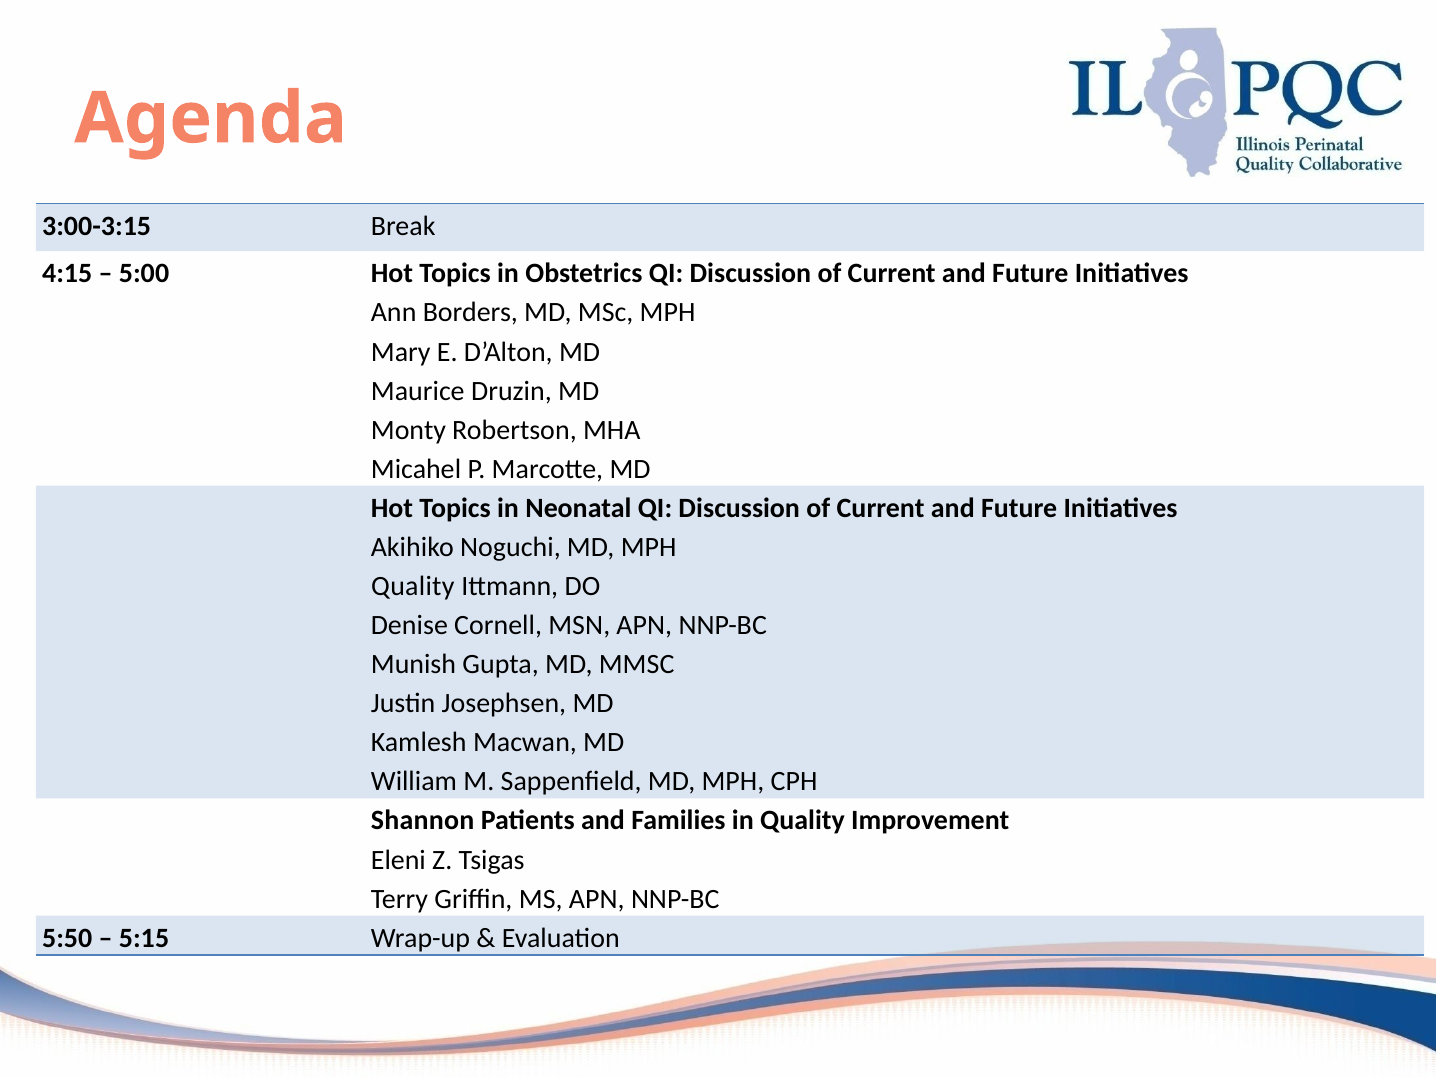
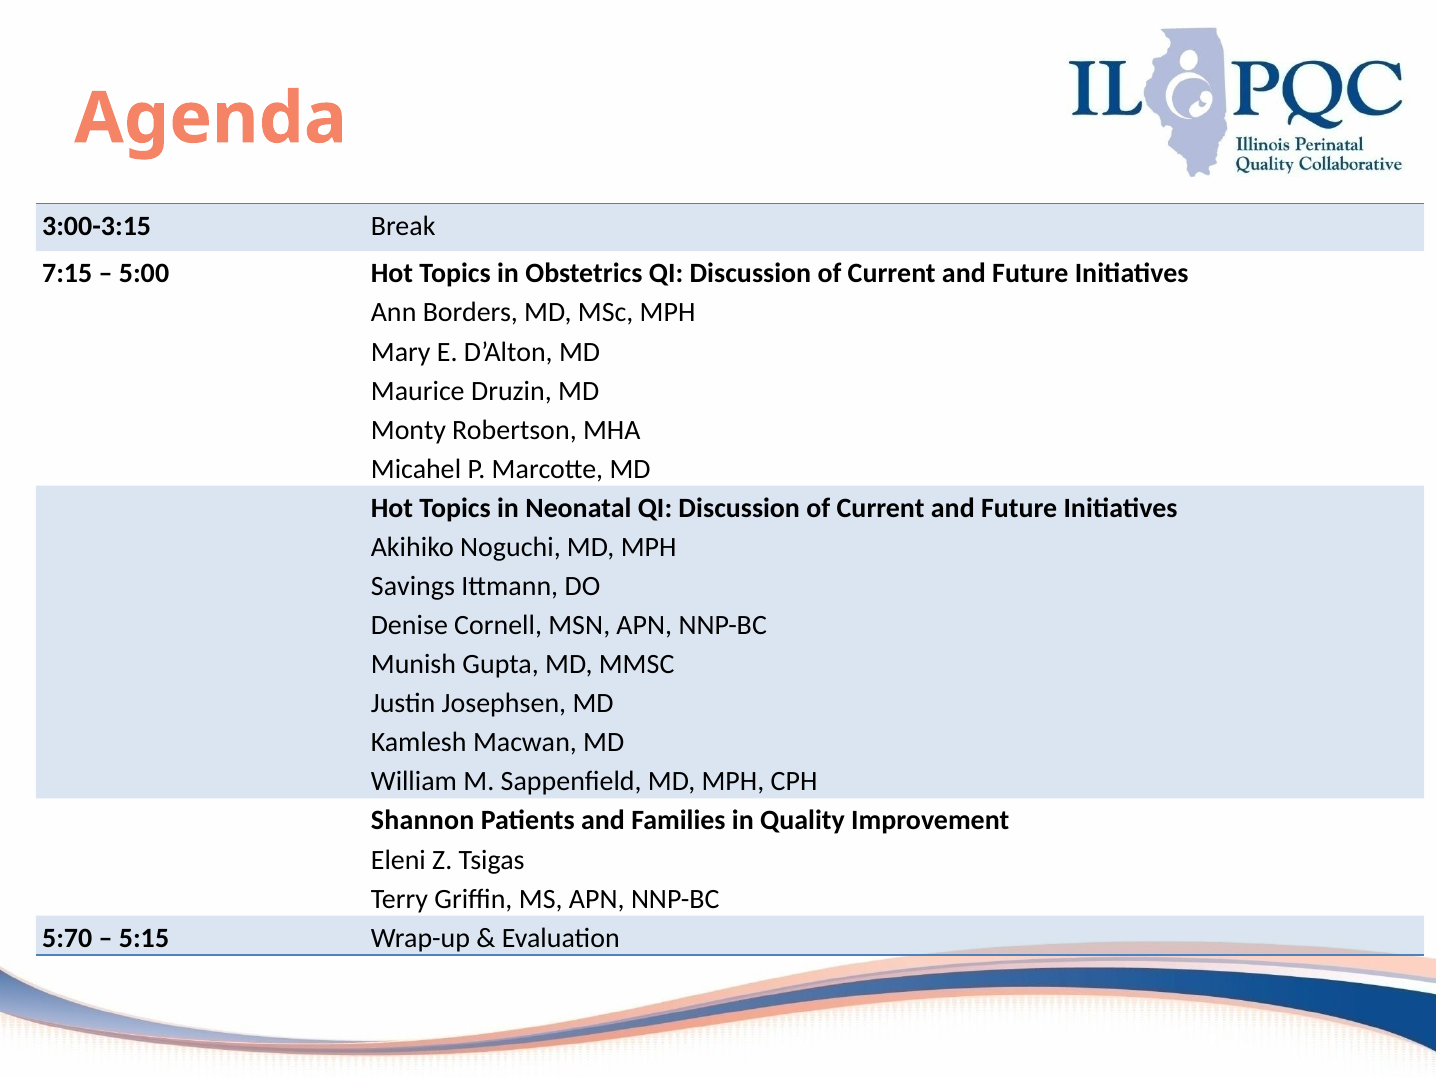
4:15: 4:15 -> 7:15 (67, 274)
Quality: Quality -> Savings (413, 586)
5:50: 5:50 -> 5:70 (67, 938)
